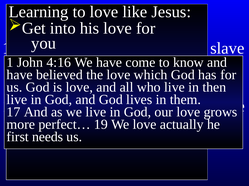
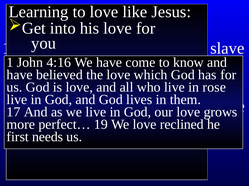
then: then -> rose (214, 88)
actually: actually -> reclined (182, 125)
